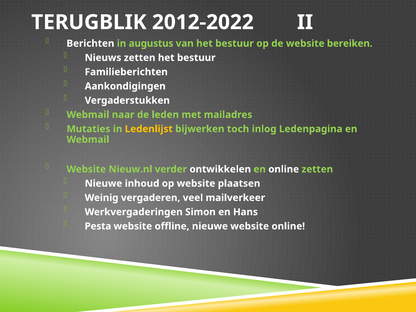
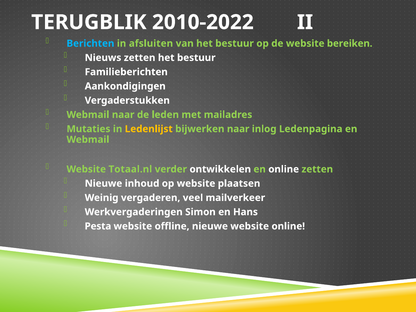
2012-2022: 2012-2022 -> 2010-2022 (203, 22)
Berichten colour: white -> light blue (90, 43)
augustus: augustus -> afsluiten (151, 43)
bijwerken toch: toch -> naar (238, 129)
Nieuw.nl: Nieuw.nl -> Totaal.nl (130, 169)
